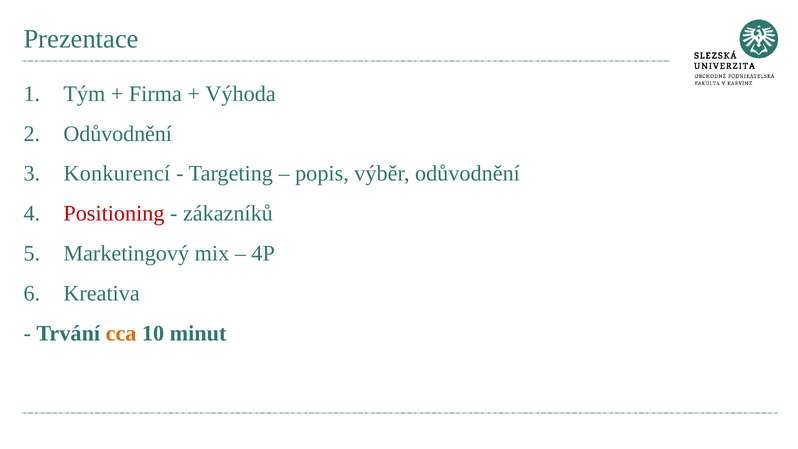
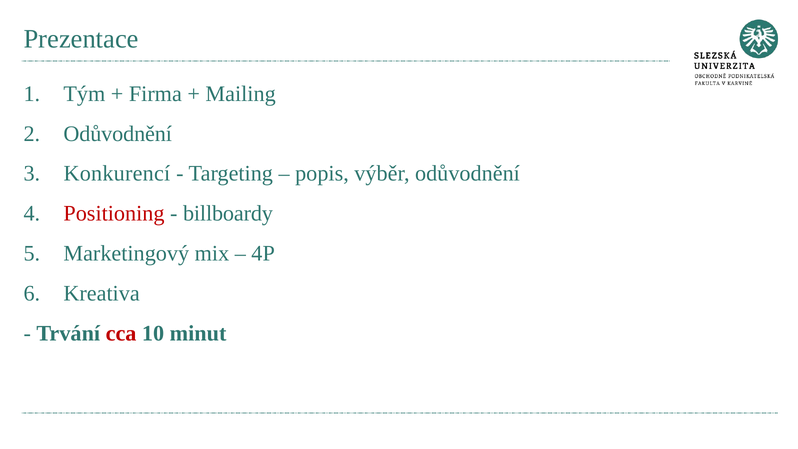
Výhoda: Výhoda -> Mailing (241, 94)
zákazníků: zákazníků -> billboardy (228, 213)
cca colour: orange -> red (121, 333)
